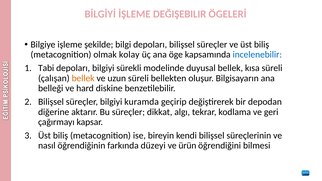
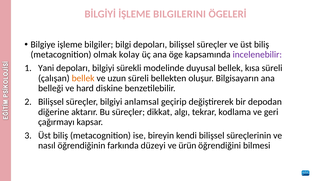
DEĞIŞEBILIR: DEĞIŞEBILIR -> BILGILERINI (180, 14)
şekilde: şekilde -> bilgiler (99, 45)
incelenebilir colour: blue -> purple (257, 55)
Tabi: Tabi -> Yani (46, 68)
kuramda: kuramda -> anlamsal (142, 102)
